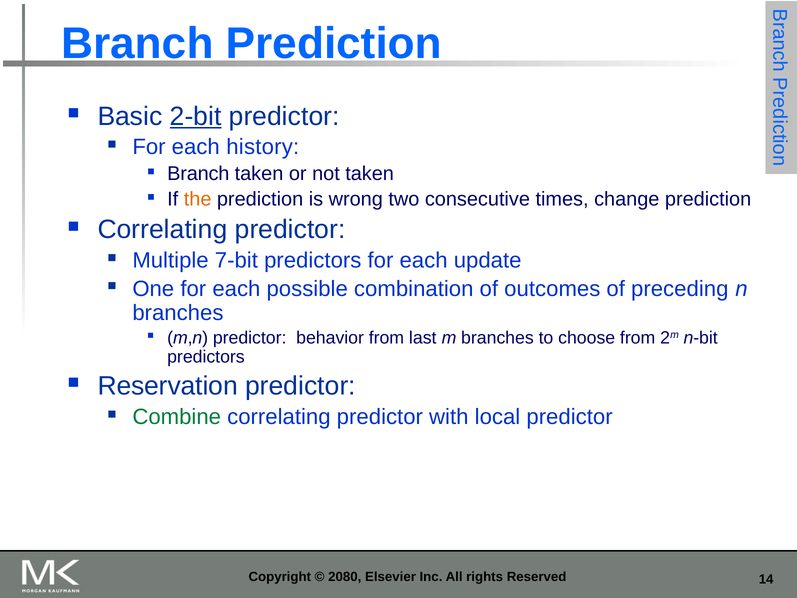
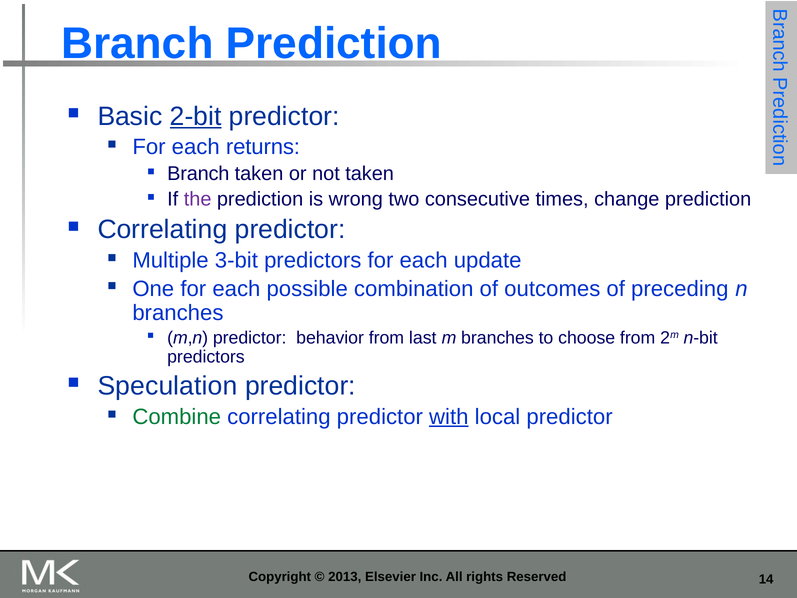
history: history -> returns (263, 147)
the colour: orange -> purple (198, 199)
7-bit: 7-bit -> 3-bit (236, 260)
Reservation: Reservation -> Speculation (168, 386)
with underline: none -> present (449, 417)
2080: 2080 -> 2013 (345, 576)
